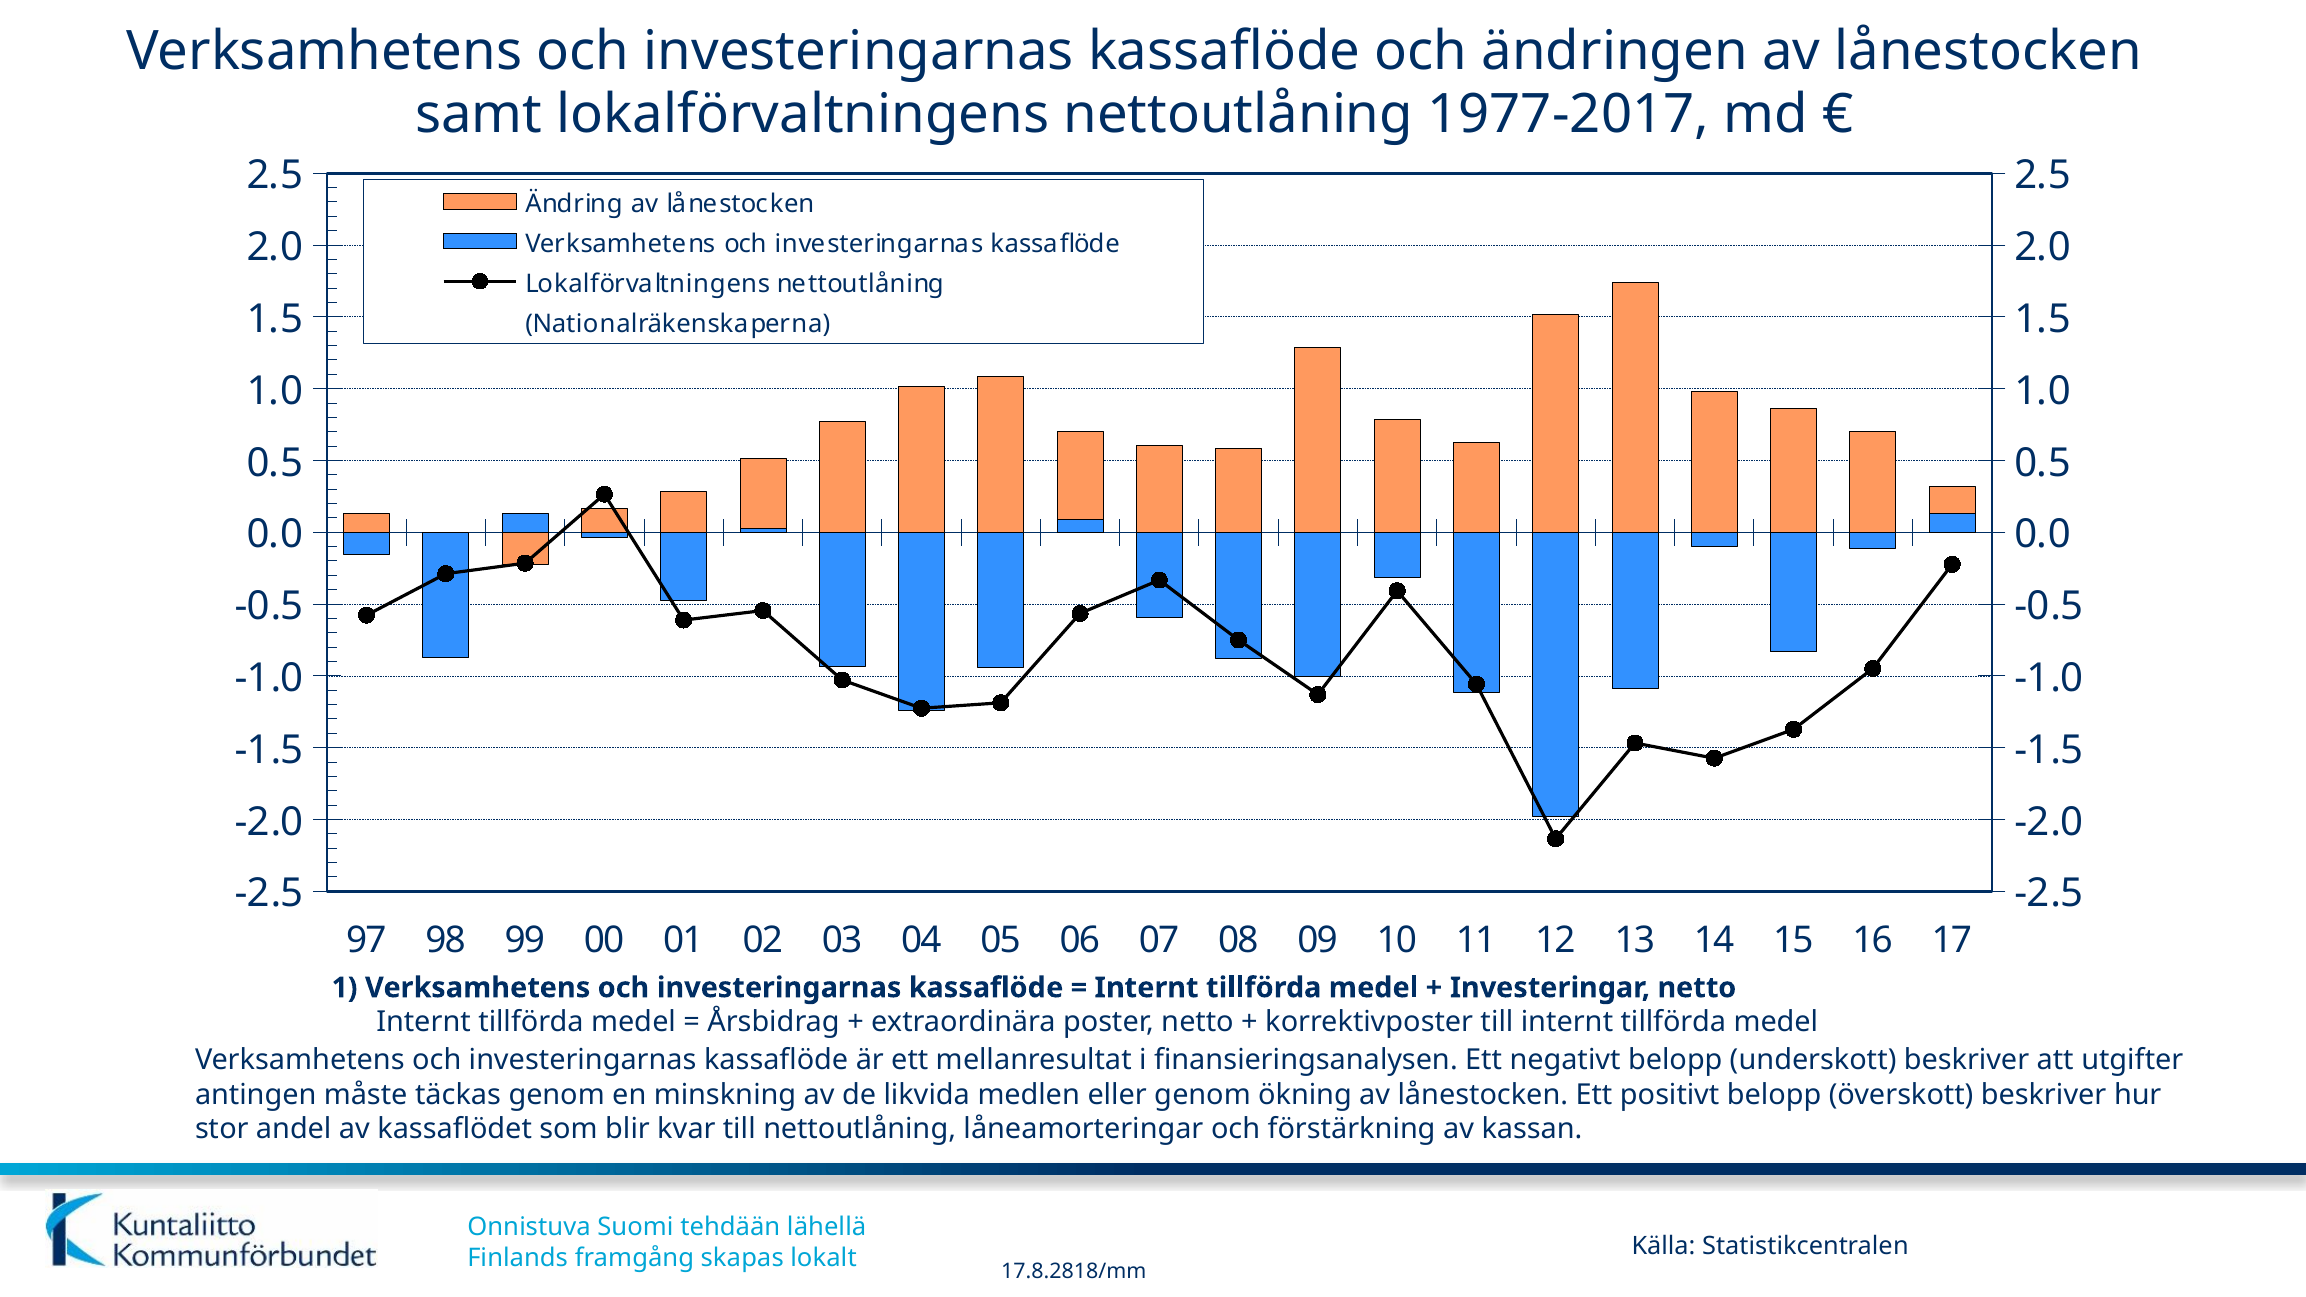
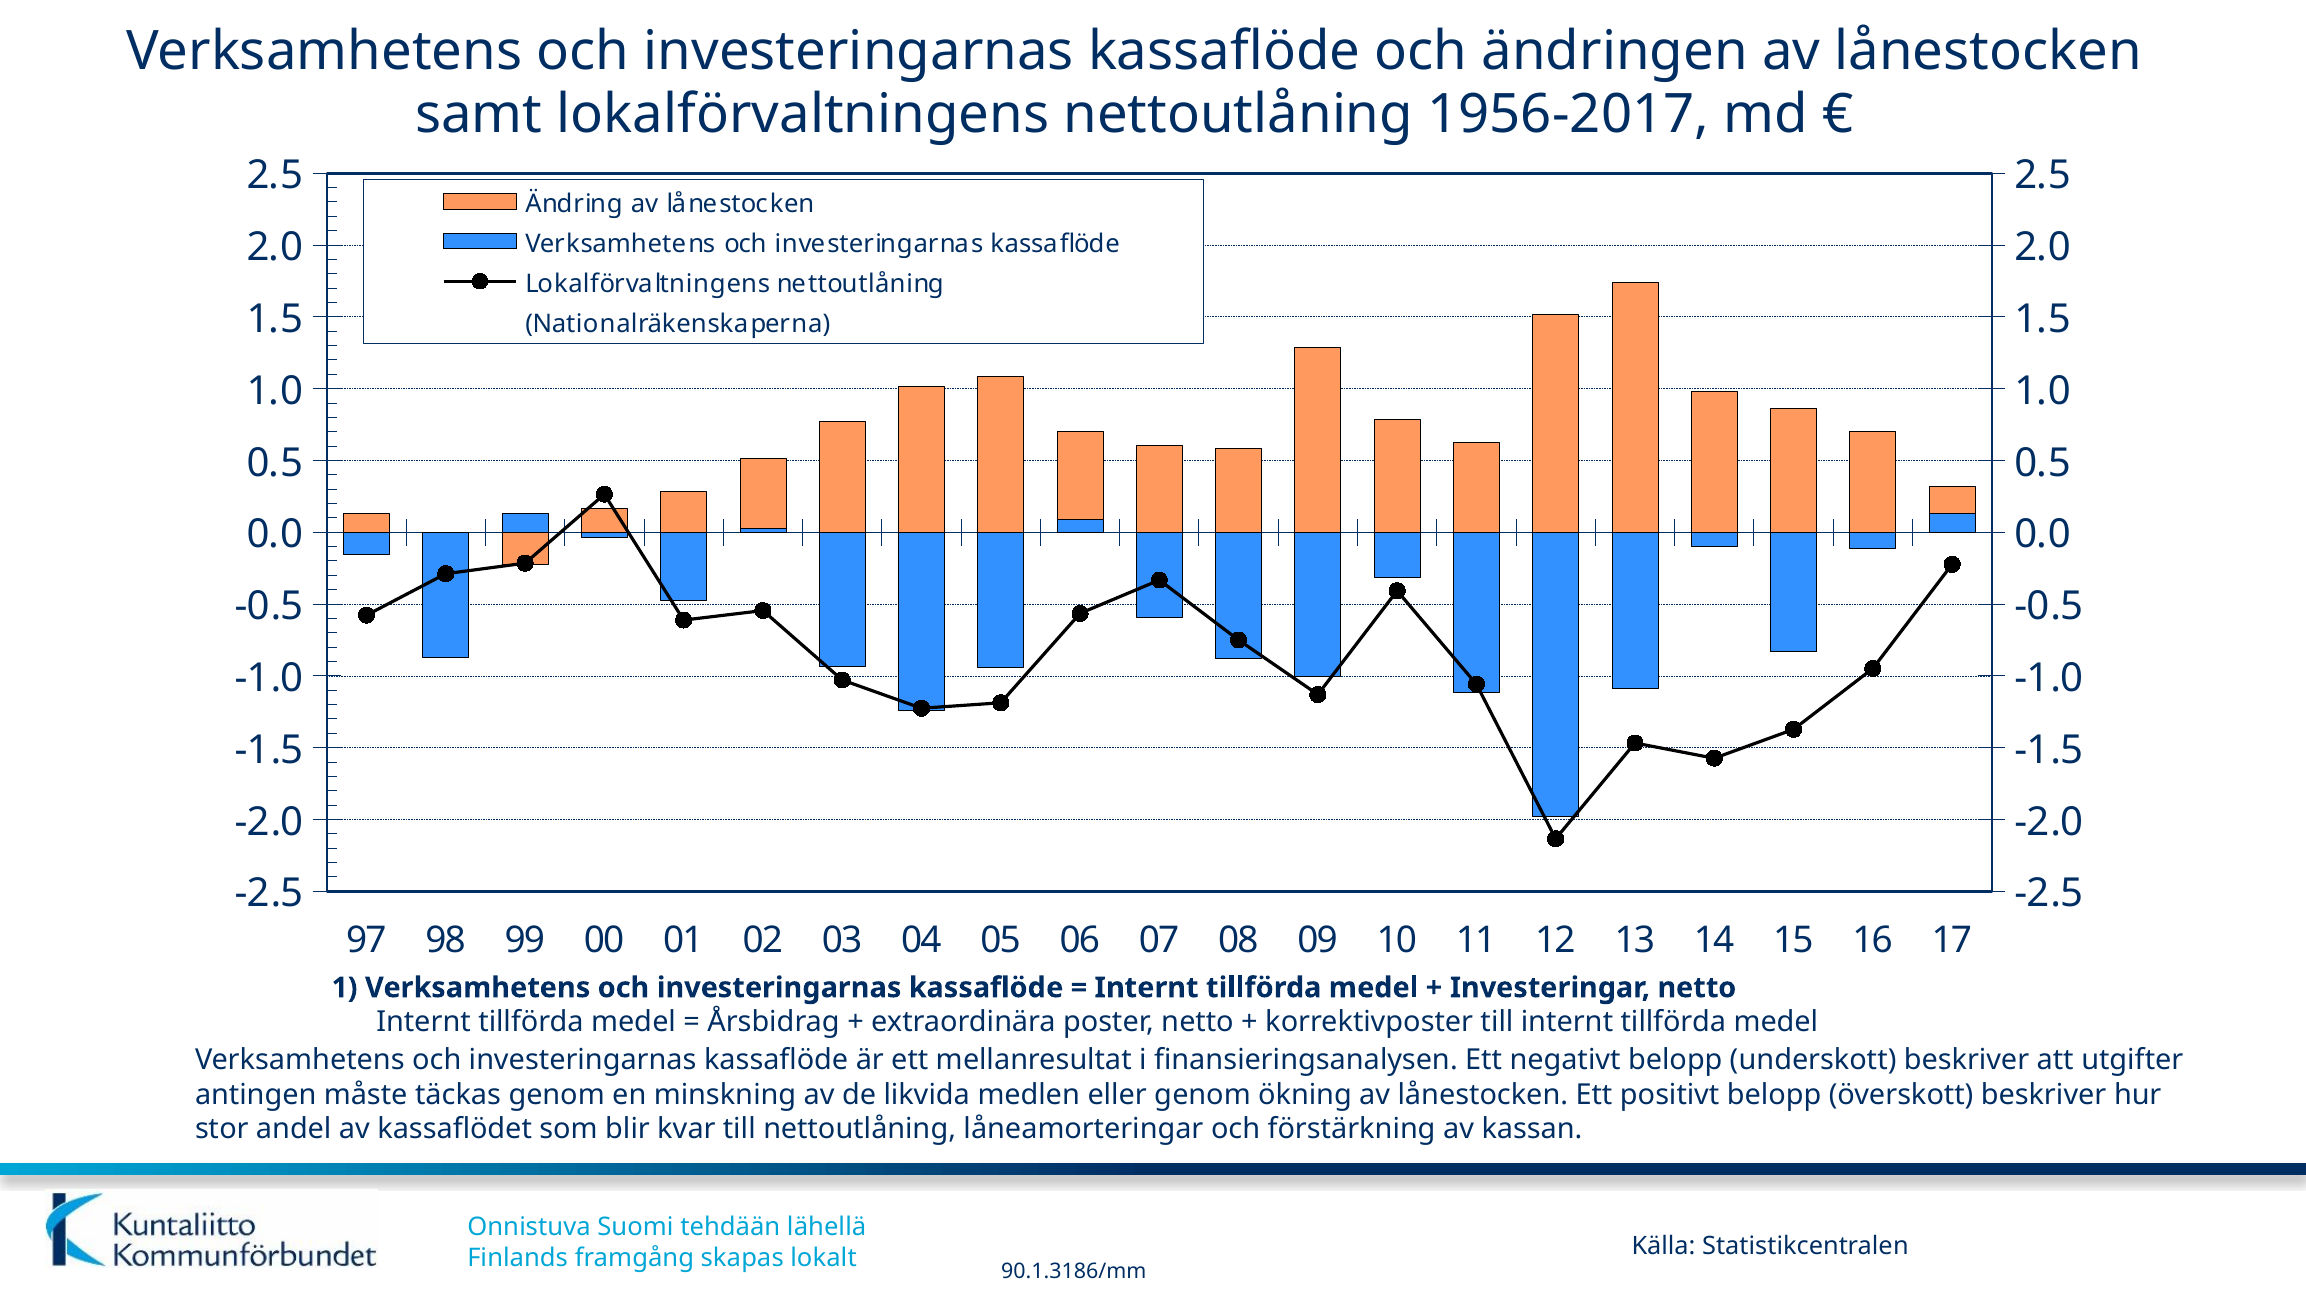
1977-2017: 1977-2017 -> 1956-2017 (1568, 114)
17.8.2818/mm: 17.8.2818/mm -> 90.1.3186/mm (1074, 1272)
